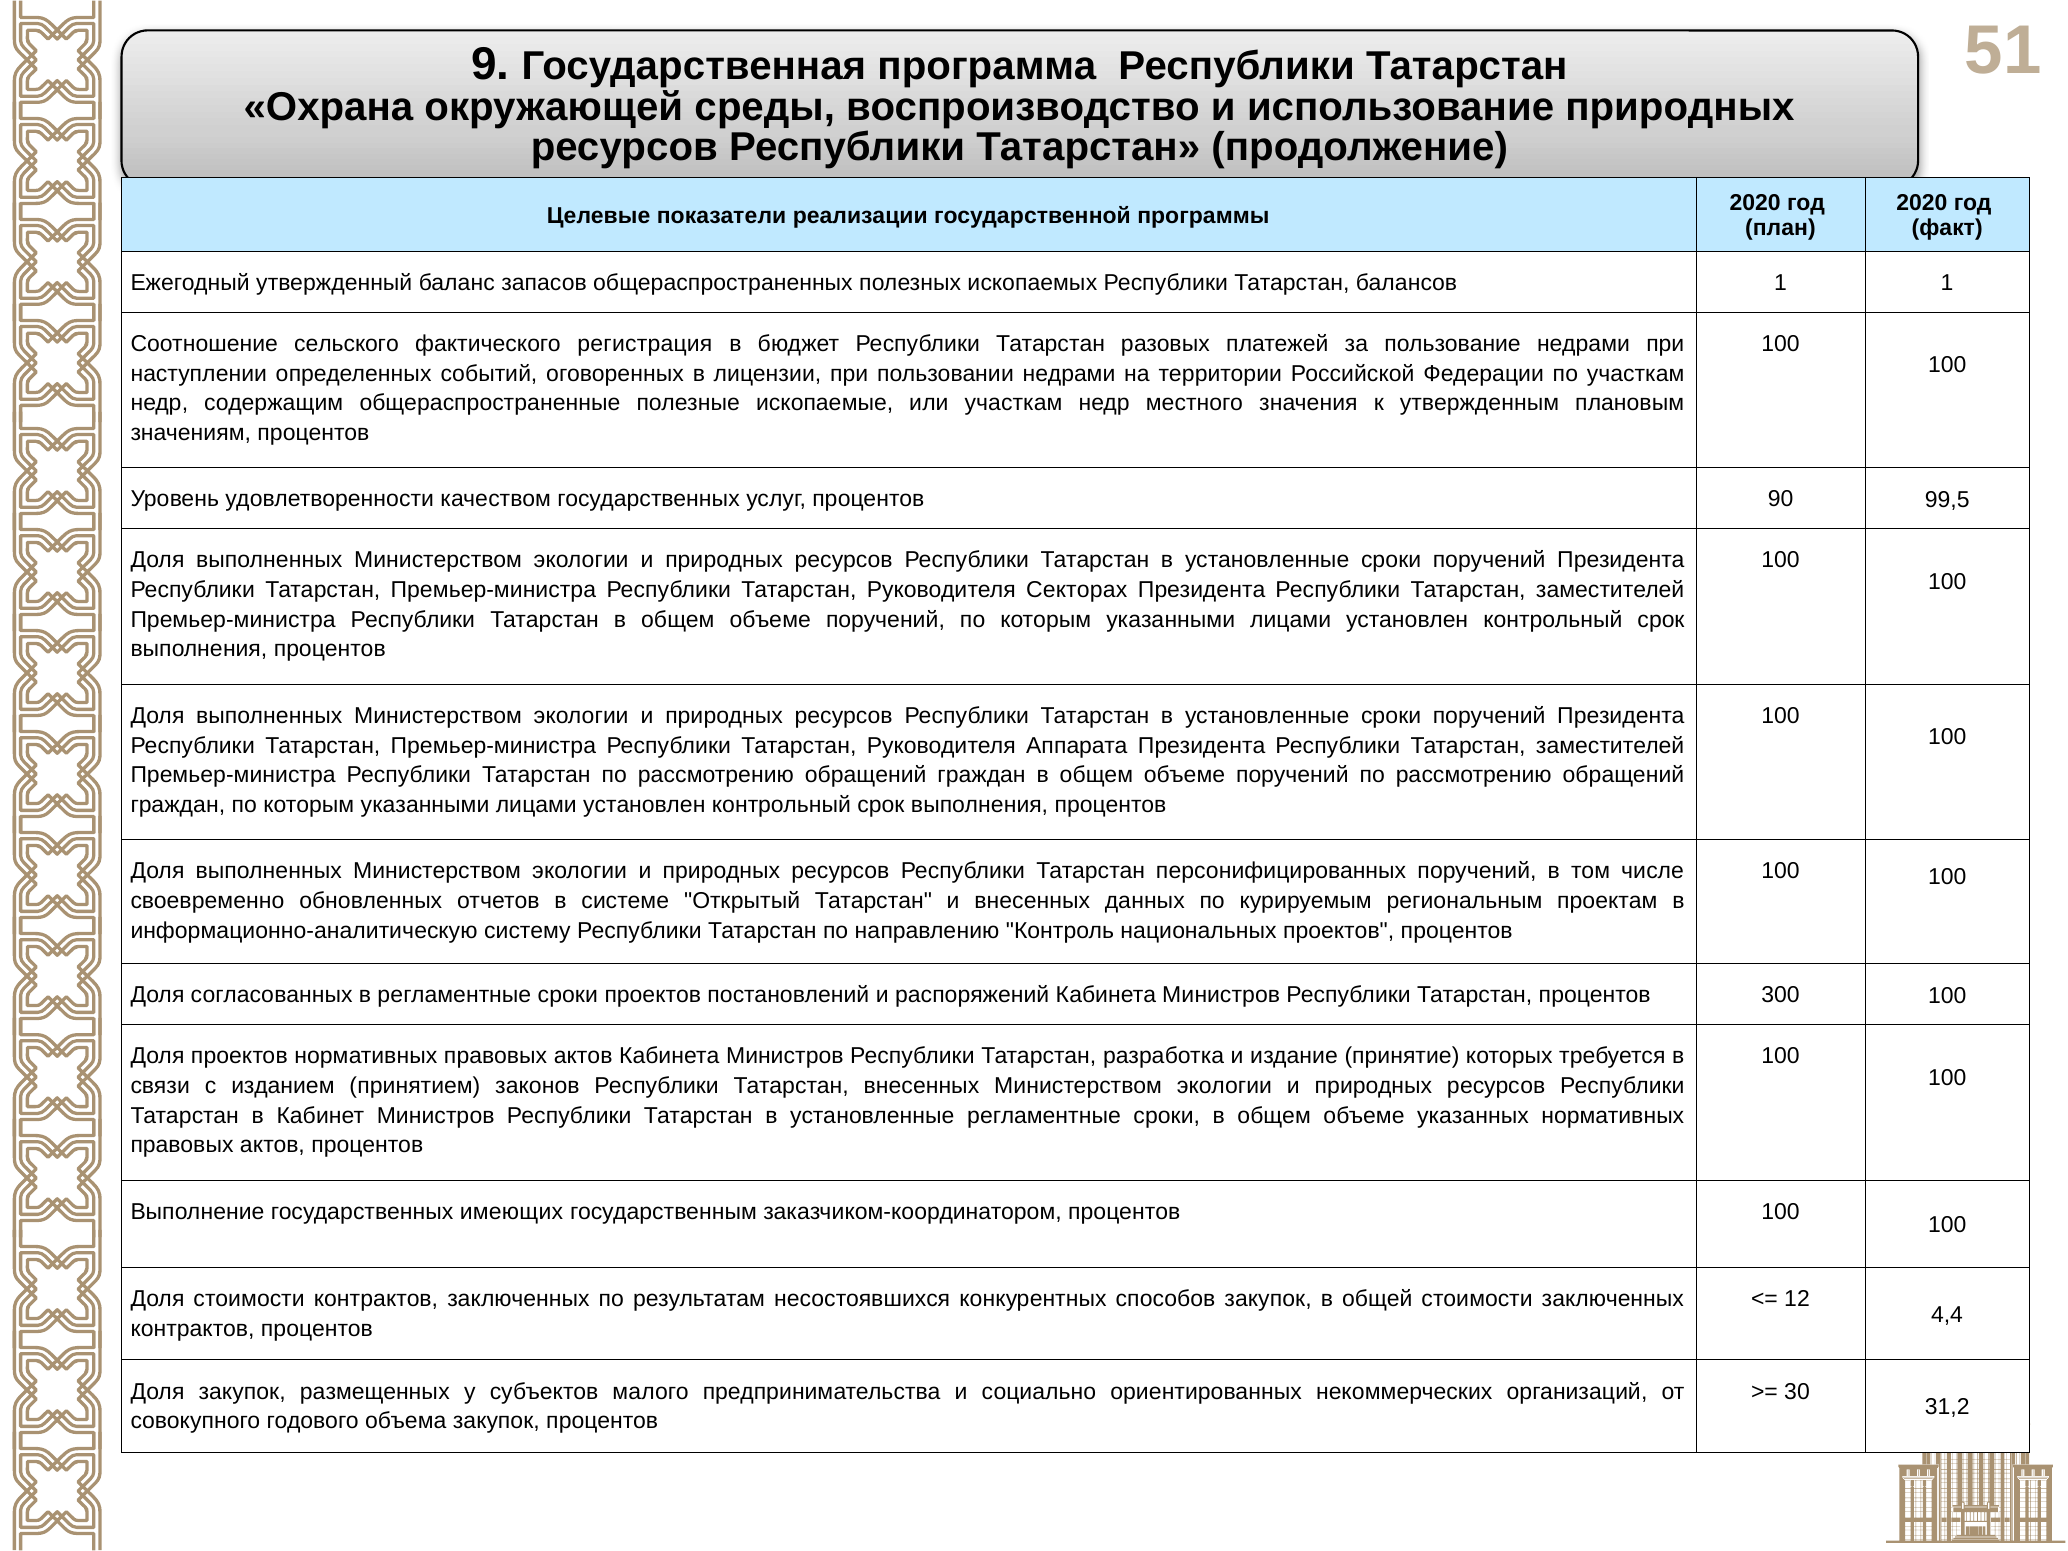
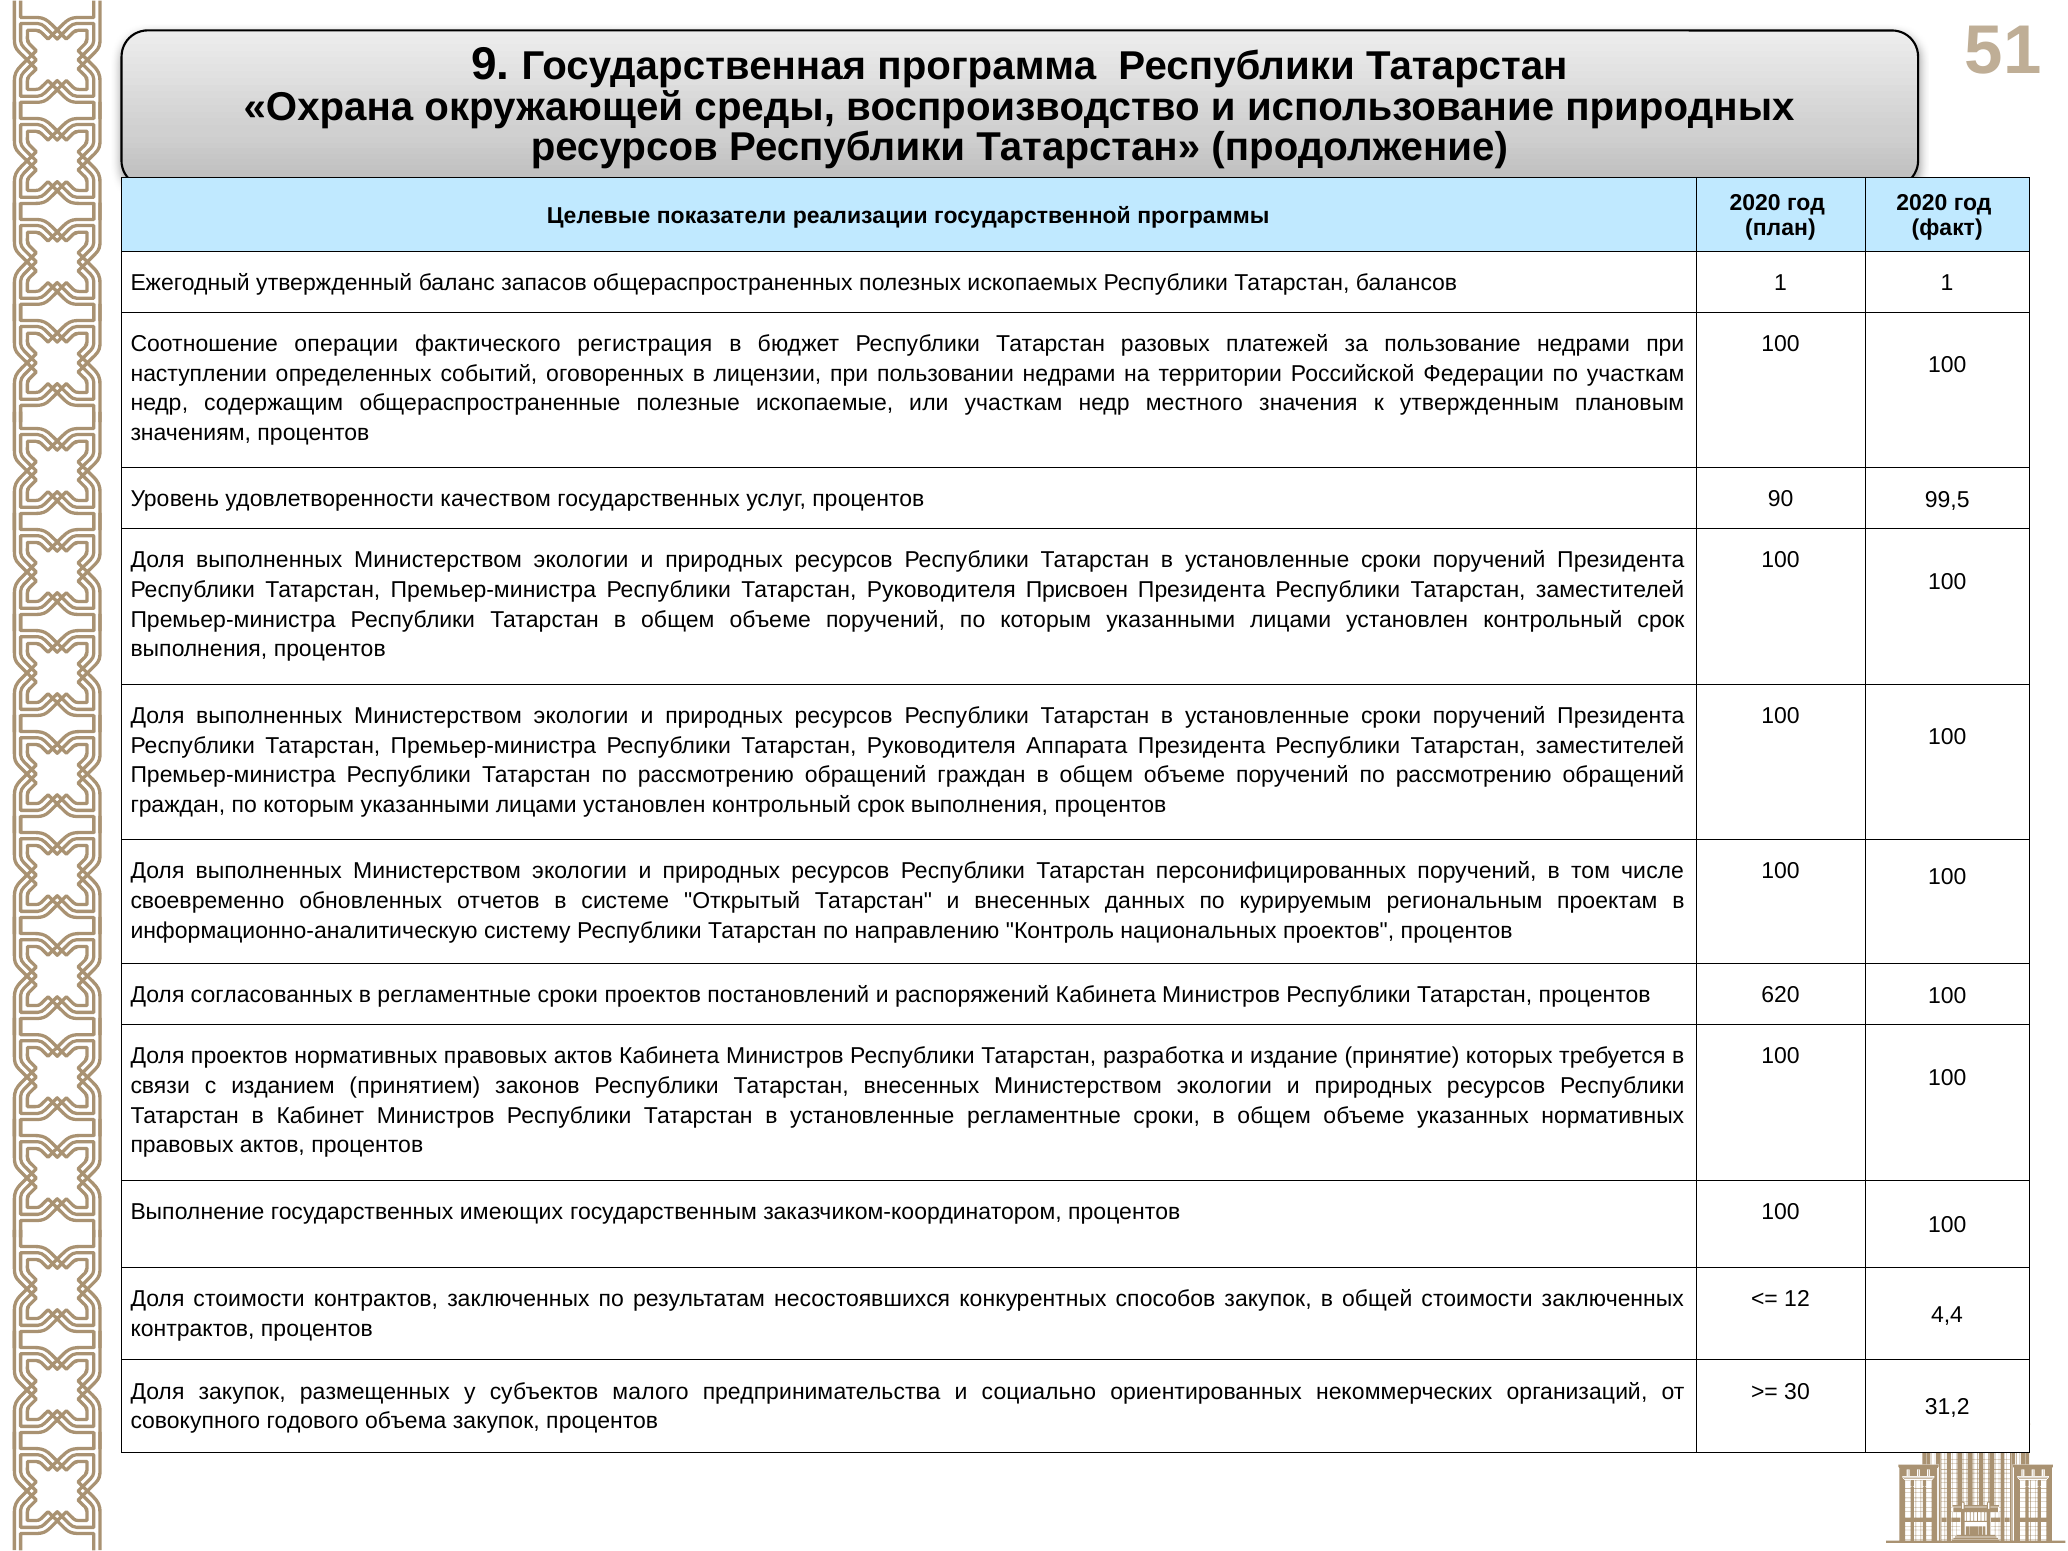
сельского: сельского -> операции (346, 344)
Секторах: Секторах -> Присвоен (1077, 590)
300: 300 -> 620 (1781, 995)
